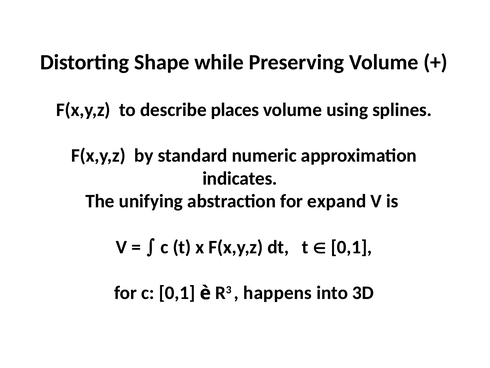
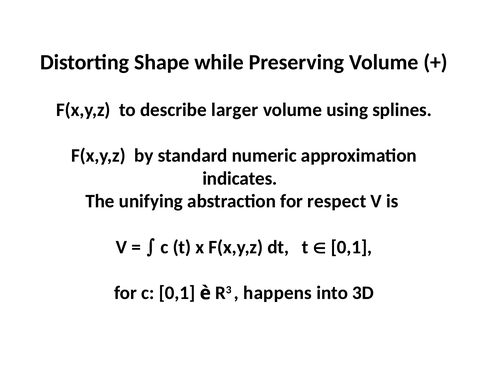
places: places -> larger (235, 110)
expand: expand -> respect (337, 201)
